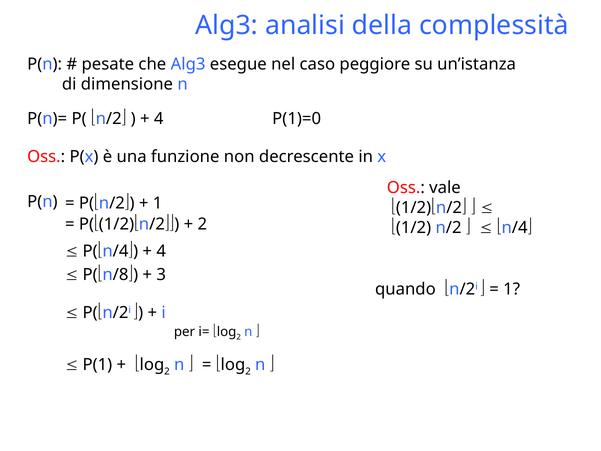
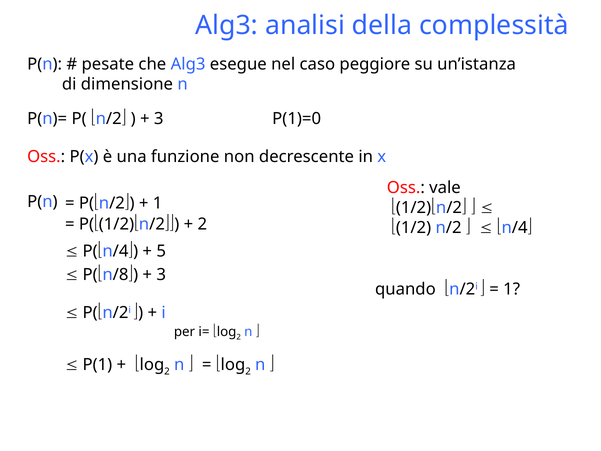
4: 4 -> 3 (159, 119)
4: 4 -> 5 (161, 251)
